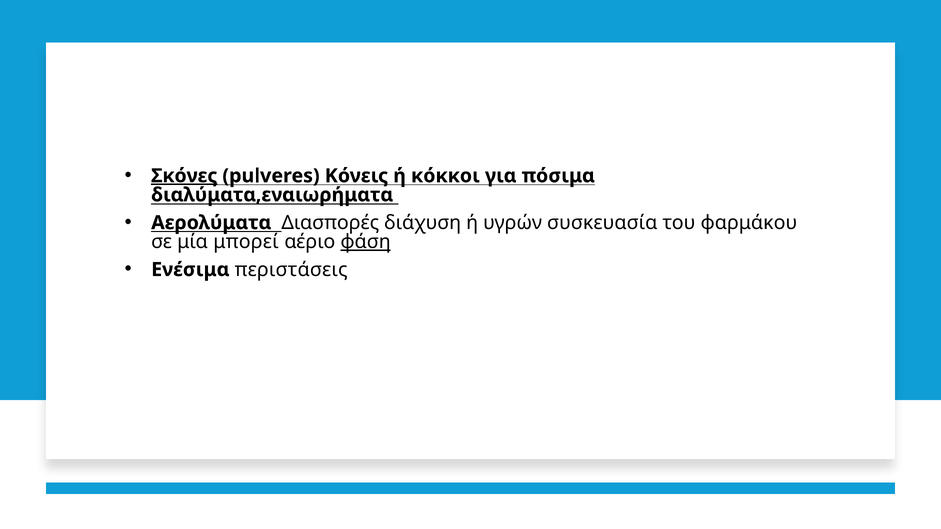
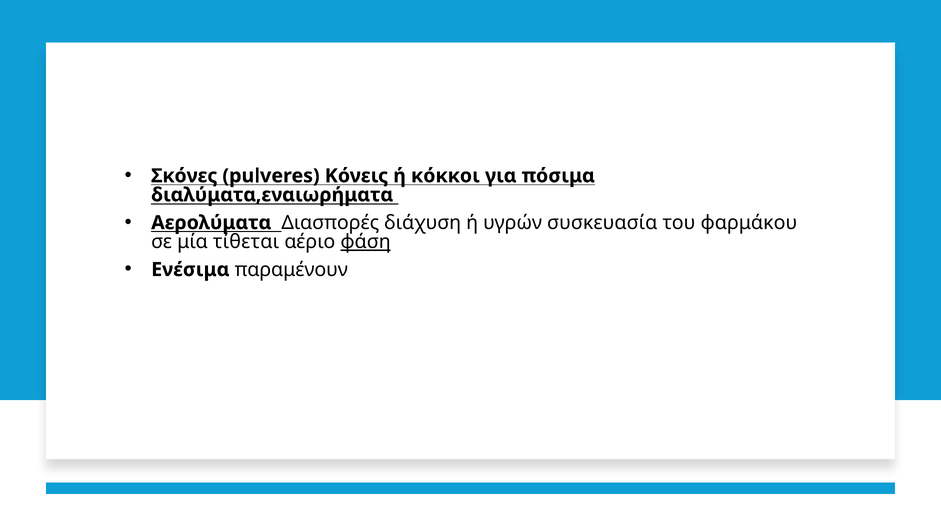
Σκόνες underline: present -> none (184, 176)
μπορεί: μπορεί -> τίθεται (246, 242)
περιστάσεις: περιστάσεις -> παραμένουν (291, 270)
